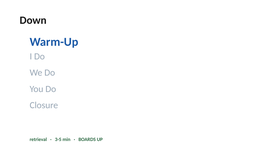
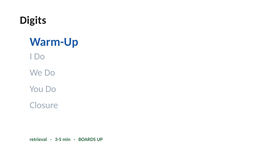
Down: Down -> Digits (33, 20)
